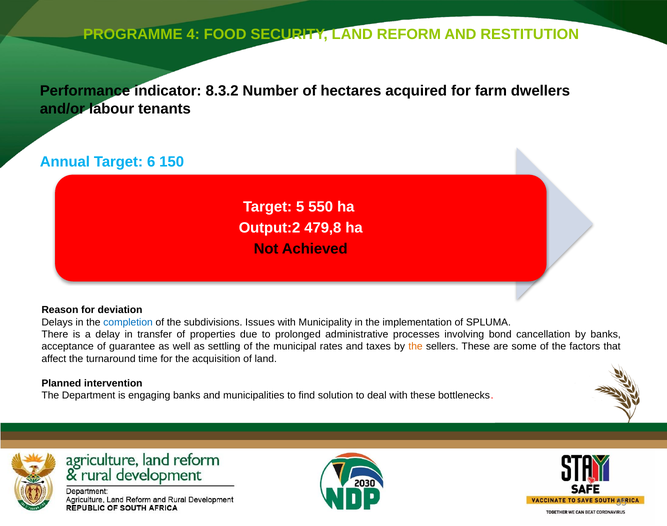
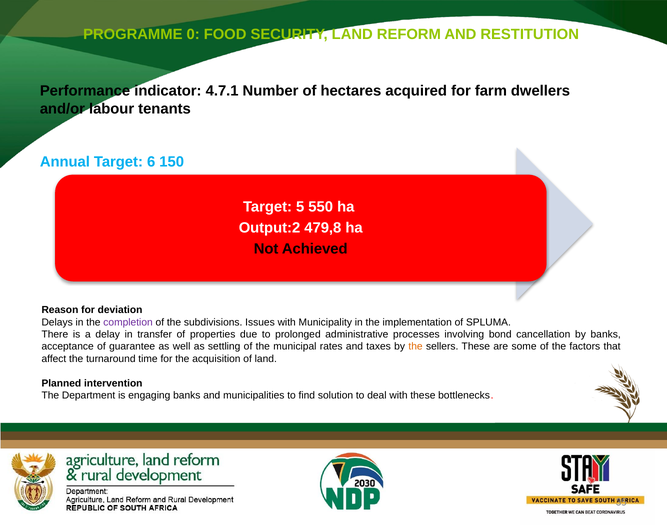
4: 4 -> 0 (193, 34)
8.3.2: 8.3.2 -> 4.7.1 (222, 91)
completion colour: blue -> purple (128, 322)
